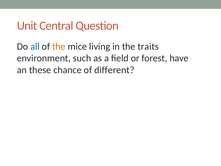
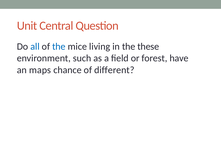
the colour: orange -> blue (59, 46)
traits: traits -> these (148, 46)
these: these -> maps (40, 70)
